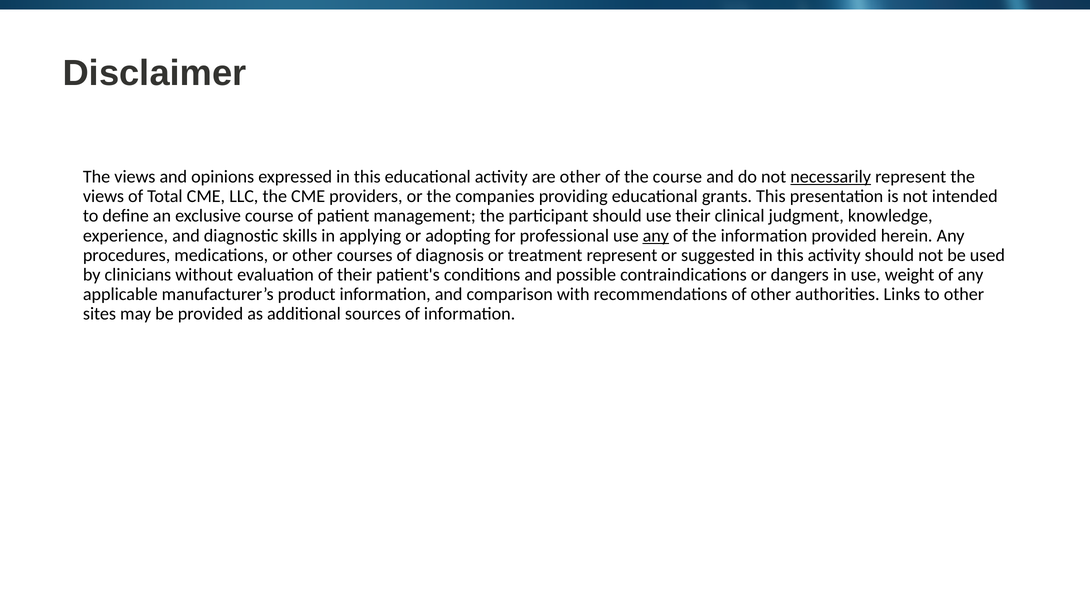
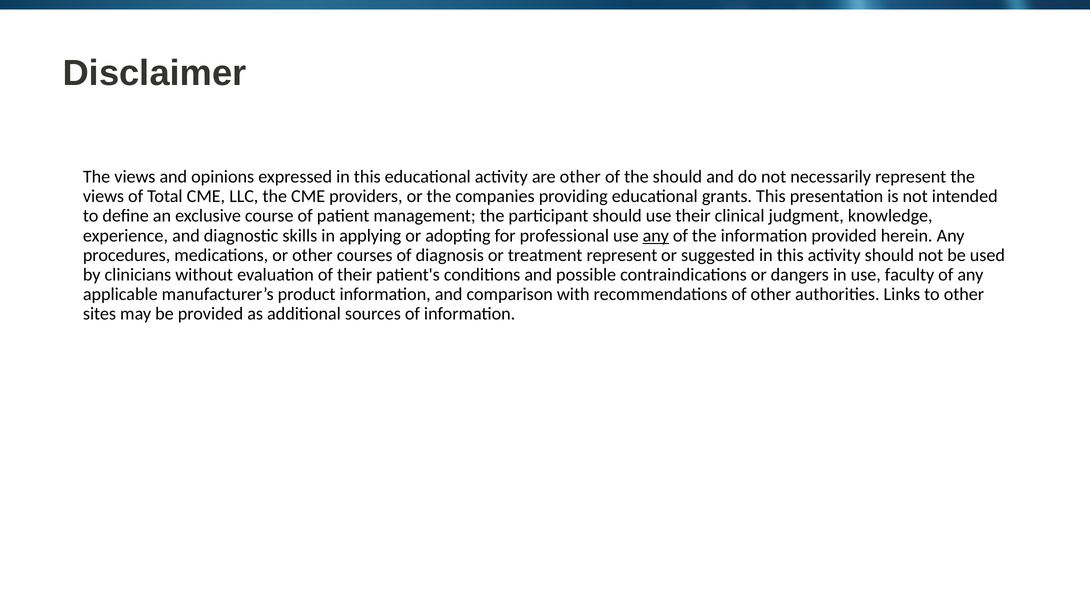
the course: course -> should (677, 177)
necessarily underline: present -> none (831, 177)
weight: weight -> faculty (910, 275)
